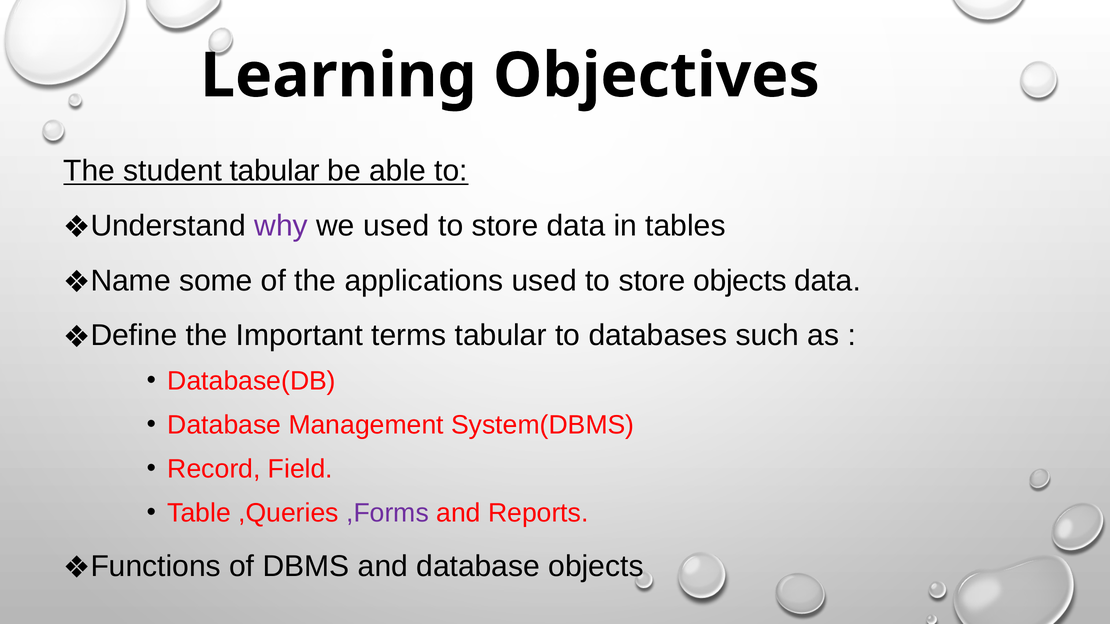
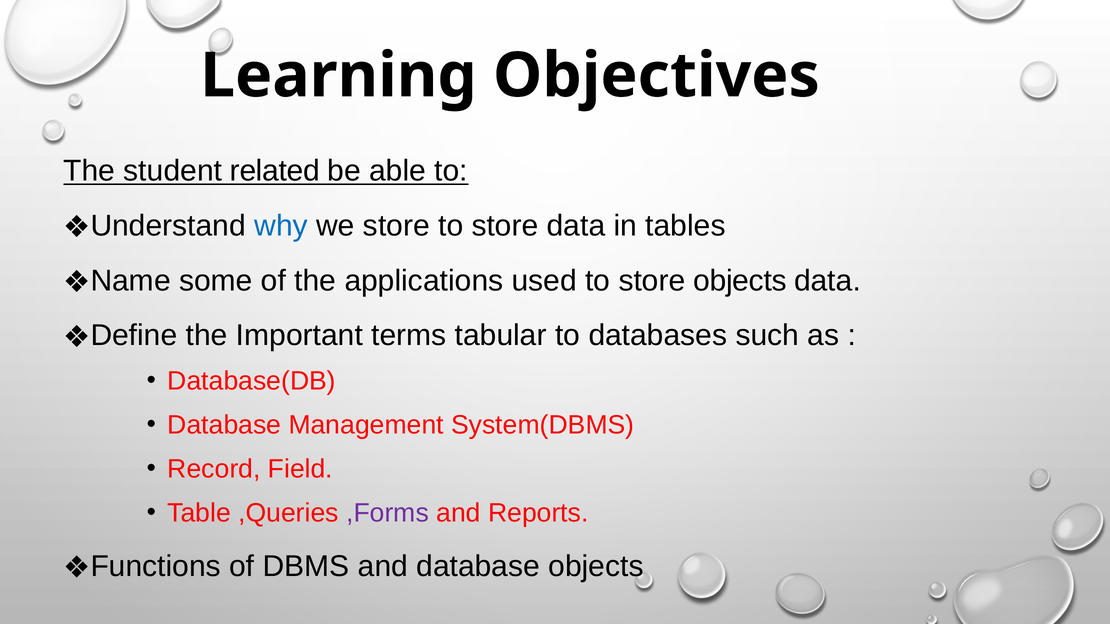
student tabular: tabular -> related (275, 171)
why colour: purple -> blue (281, 226)
we used: used -> store (396, 226)
